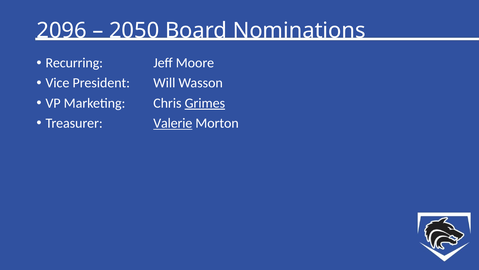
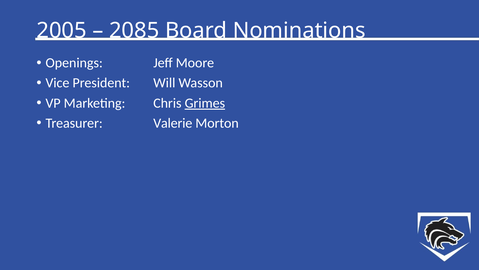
2096: 2096 -> 2005 (62, 31)
2050: 2050 -> 2085 (134, 31)
Recurring: Recurring -> Openings (74, 63)
Valerie underline: present -> none (173, 123)
